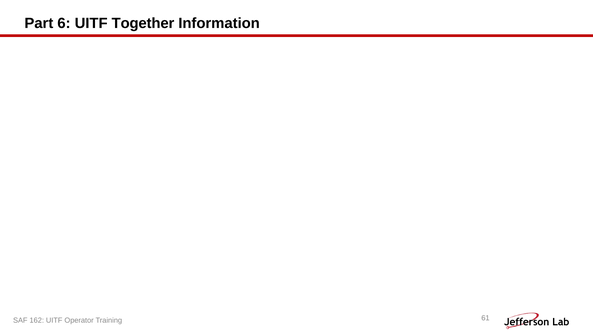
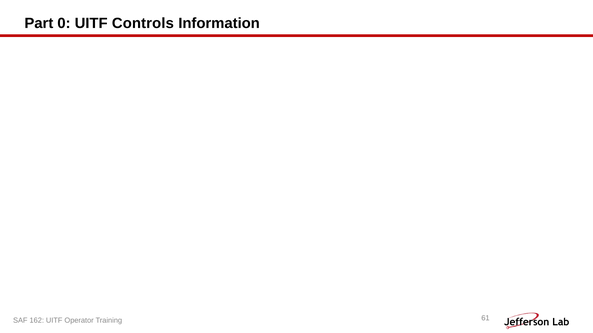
6: 6 -> 0 (64, 23)
Together: Together -> Controls (143, 23)
